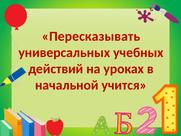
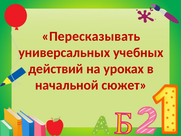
учится: учится -> сюжет (124, 85)
